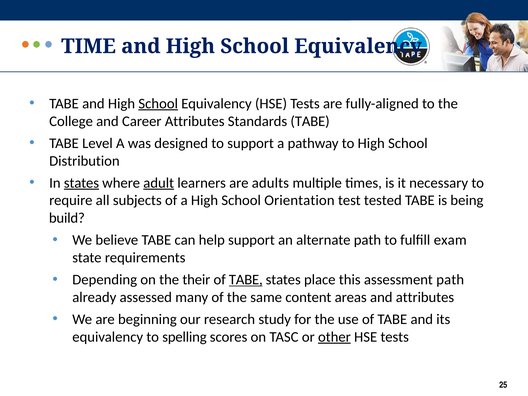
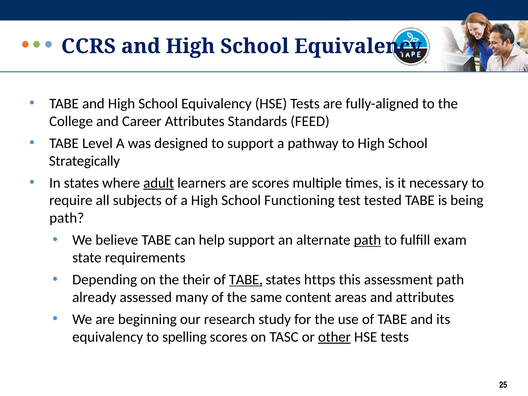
TIME: TIME -> CCRS (88, 46)
School underline: present -> none (158, 104)
Standards TABE: TABE -> FEED (310, 121)
Distribution: Distribution -> Strategically (84, 161)
states underline: present -> none (81, 183)
are adults: adults -> scores (270, 183)
Orientation: Orientation -> Functioning (299, 200)
build: build -> path (67, 218)
path underline: none -> present (367, 240)
place: place -> https (320, 280)
